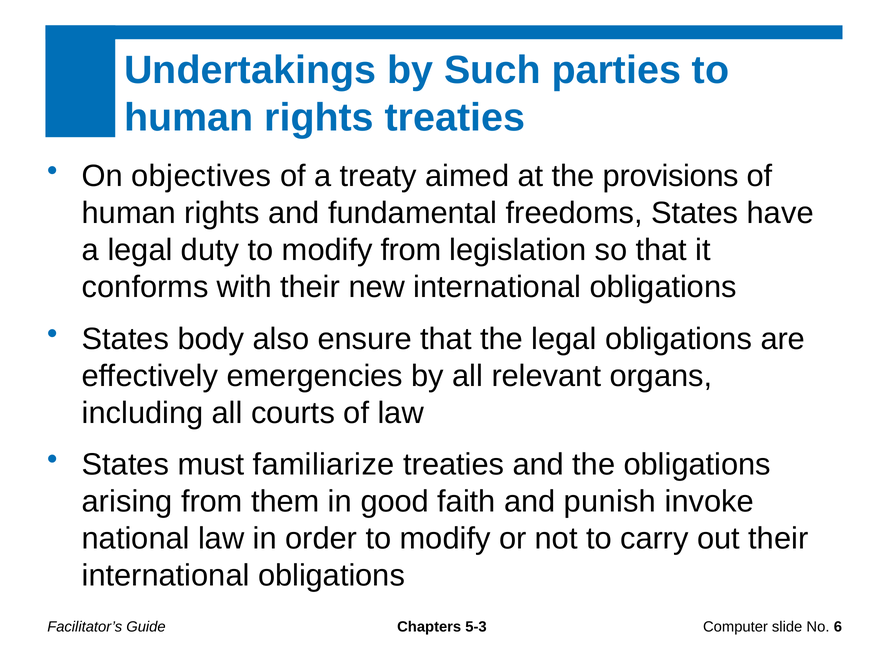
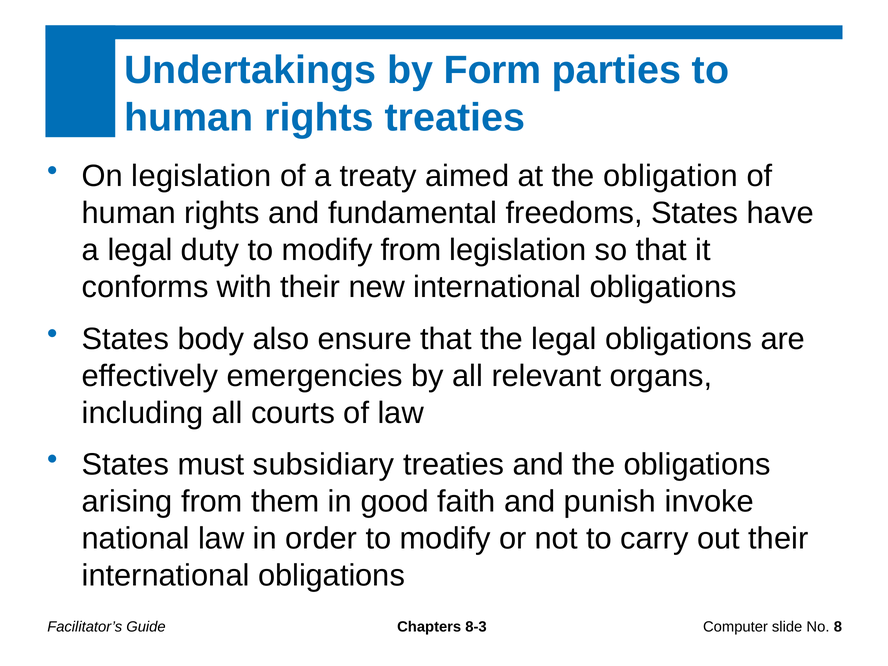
Such: Such -> Form (493, 70)
On objectives: objectives -> legislation (201, 176)
provisions: provisions -> obligation (671, 176)
familiarize: familiarize -> subsidiary (324, 465)
5-3: 5-3 -> 8-3 (476, 627)
6: 6 -> 8 (838, 627)
